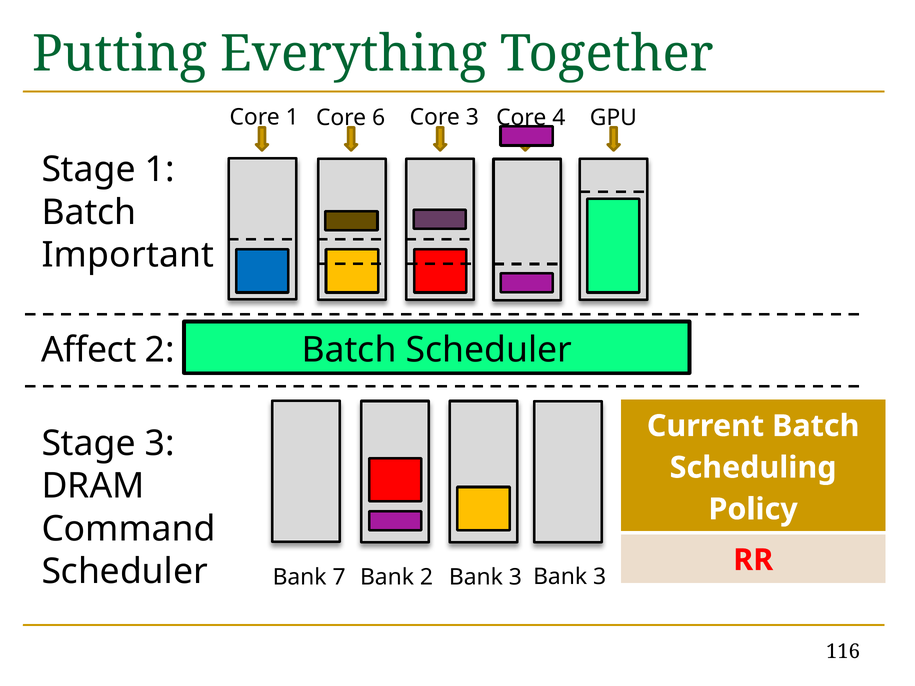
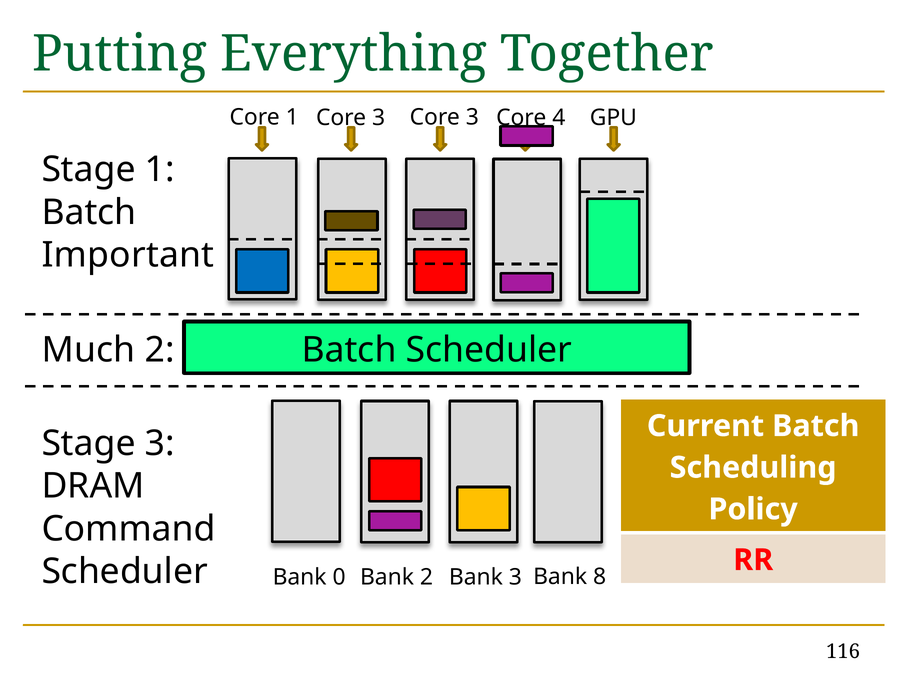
1 Core 6: 6 -> 3 (379, 118)
Affect: Affect -> Much (89, 350)
7: 7 -> 0 (339, 577)
3 Bank 3: 3 -> 8 (600, 577)
